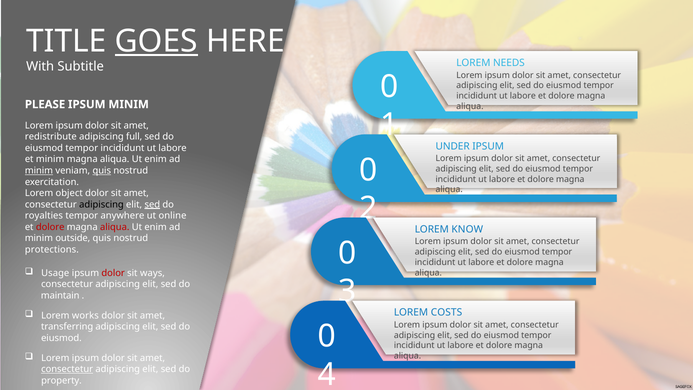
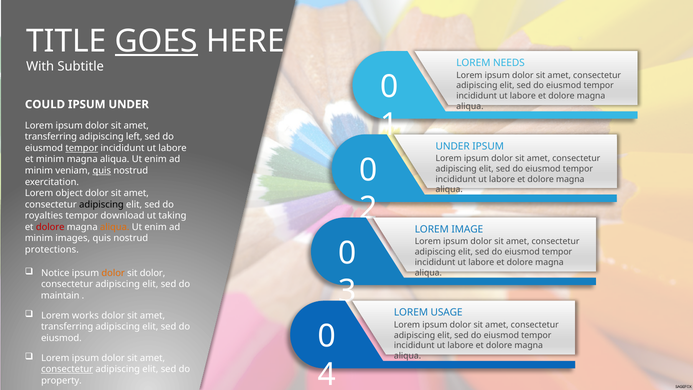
PLEASE: PLEASE -> COULD (45, 104)
IPSUM MINIM: MINIM -> UNDER (129, 104)
redistribute: redistribute -> transferring (51, 137)
full: full -> left (134, 137)
tempor underline: none -> present (82, 148)
minim underline: present -> none (39, 171)
sed underline: present -> none (152, 204)
anywhere: anywhere -> download (122, 216)
online: online -> taking (172, 216)
aliqua colour: red -> orange (115, 227)
KNOW: KNOW -> IMAGE (467, 229)
outside: outside -> images (73, 238)
Usage: Usage -> Notice (55, 273)
dolor colour: red -> orange (113, 273)
sit ways: ways -> dolor (153, 273)
COSTS: COSTS -> USAGE (447, 312)
